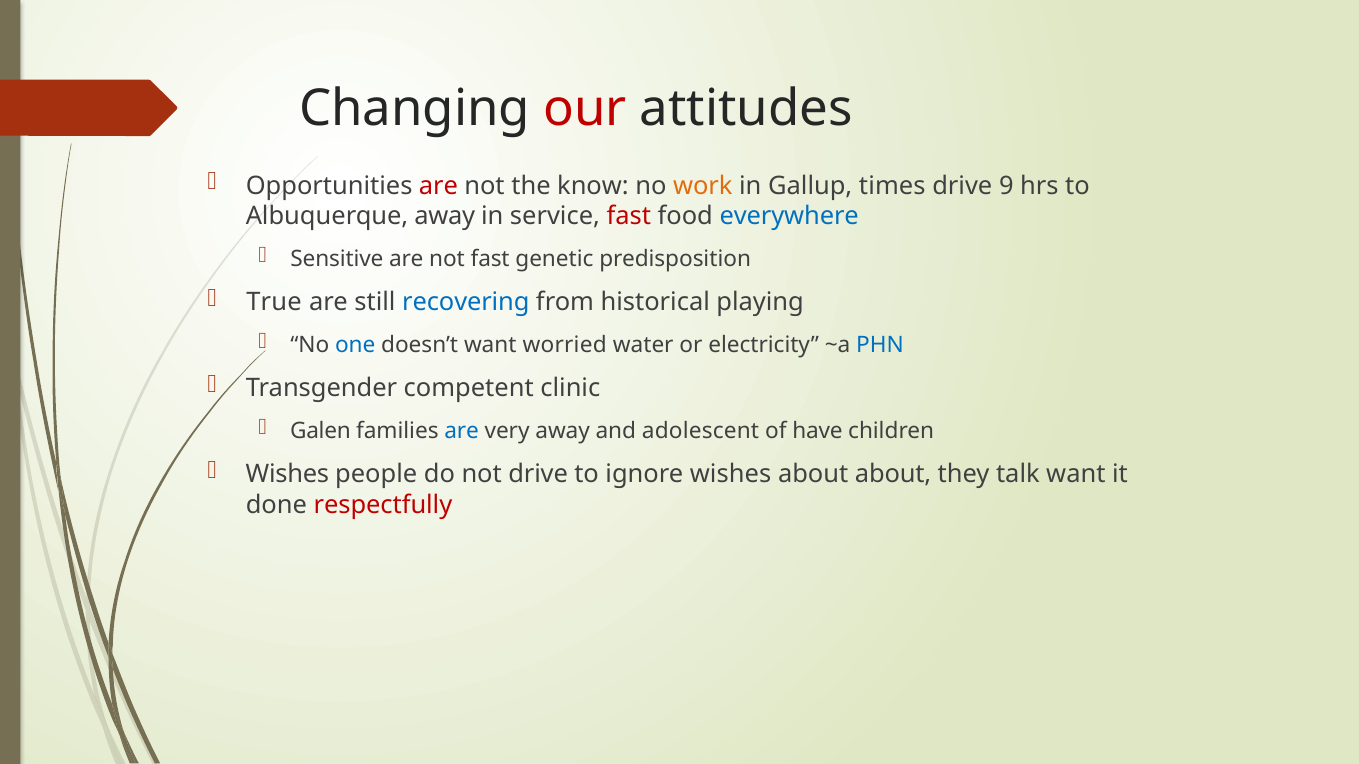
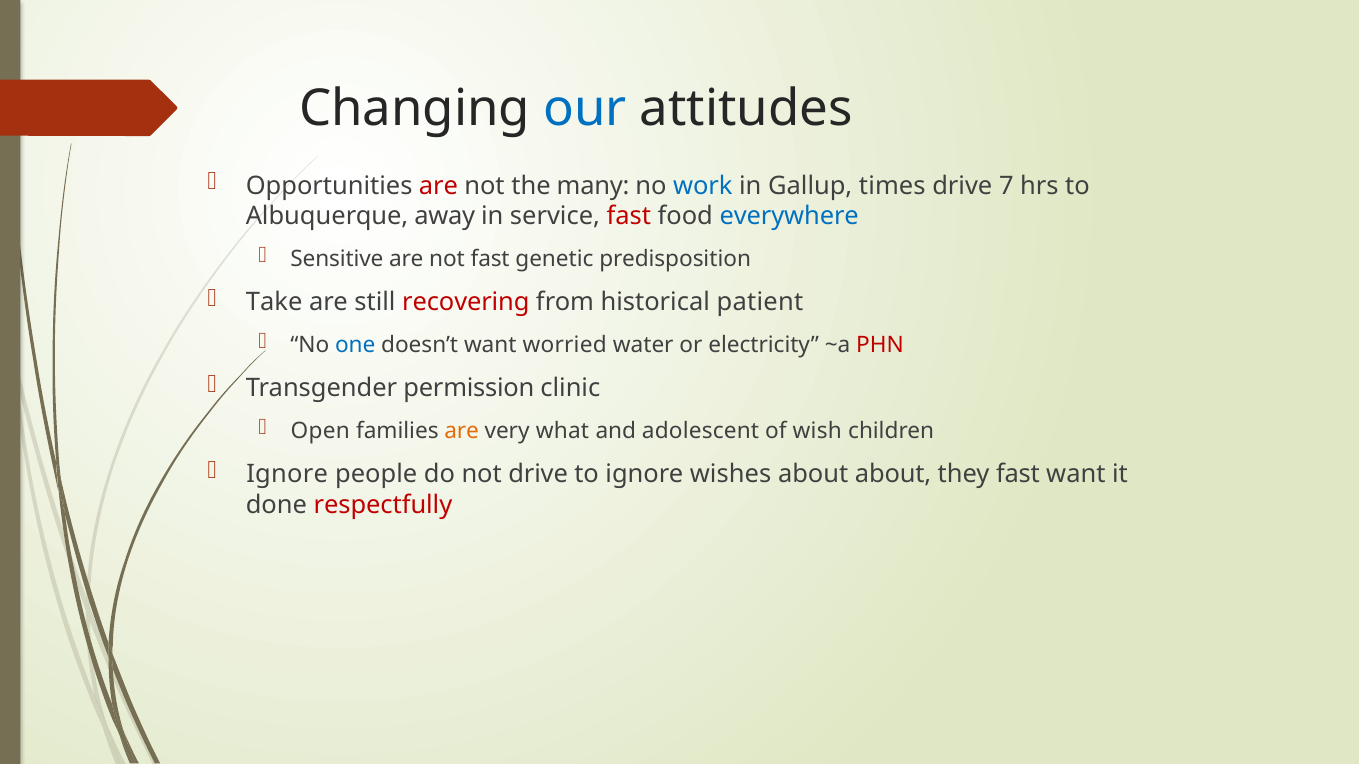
our colour: red -> blue (585, 109)
know: know -> many (593, 186)
work colour: orange -> blue (703, 186)
9: 9 -> 7 (1006, 186)
True: True -> Take (274, 302)
recovering colour: blue -> red (466, 302)
playing: playing -> patient (760, 302)
PHN colour: blue -> red (880, 345)
competent: competent -> permission (469, 388)
Galen: Galen -> Open (320, 431)
are colour: blue -> orange (462, 431)
very away: away -> what (562, 431)
have: have -> wish (817, 431)
Wishes: Wishes -> Ignore (287, 474)
they talk: talk -> fast (1018, 474)
